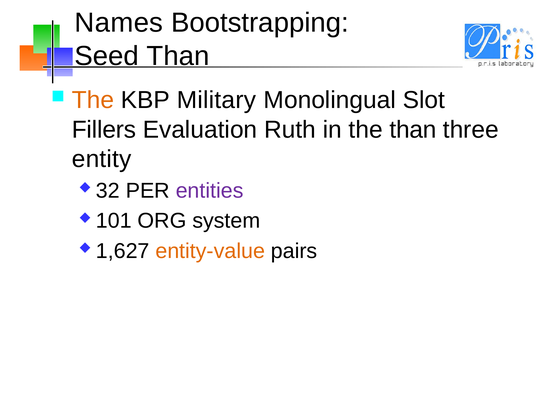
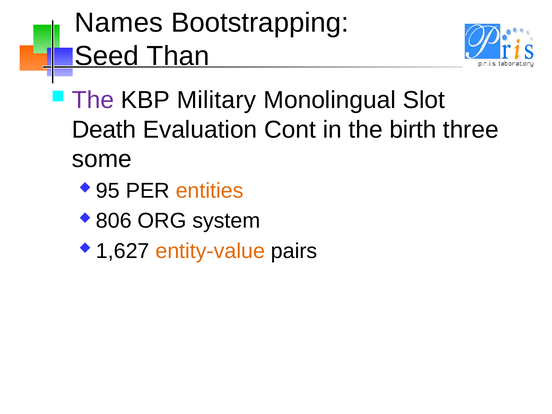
The colour: orange -> purple (93, 100)
Fillers: Fillers -> Death (104, 130)
Ruth: Ruth -> Cont (290, 130)
the than: than -> birth (413, 130)
entity: entity -> some (102, 159)
32: 32 -> 95 (108, 191)
entities colour: purple -> orange (210, 191)
101: 101 -> 806 (114, 221)
